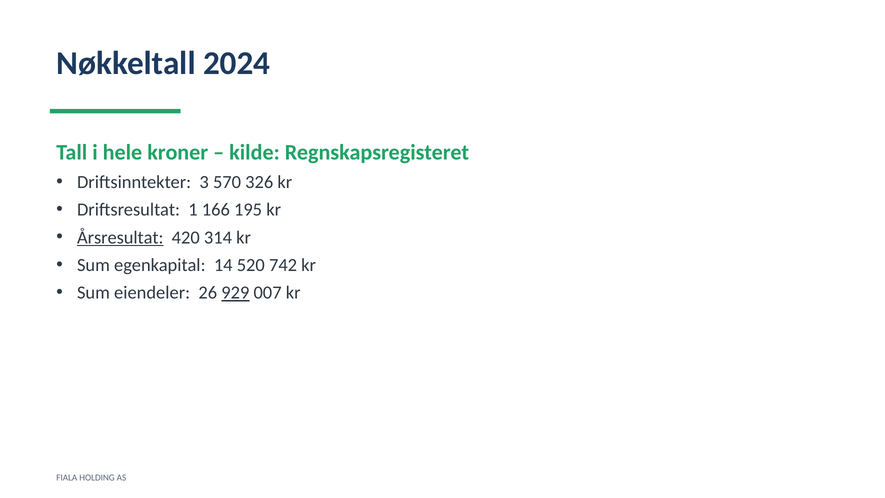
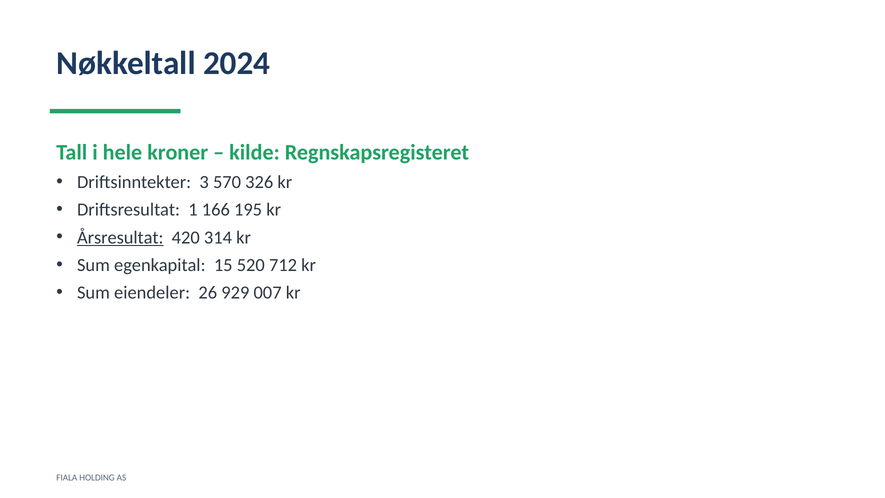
14: 14 -> 15 (223, 265)
742: 742 -> 712 (283, 265)
929 underline: present -> none (235, 293)
